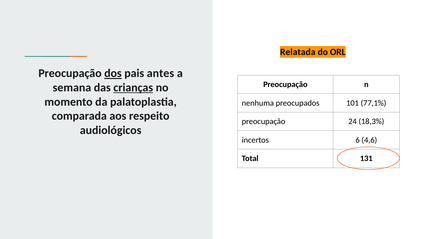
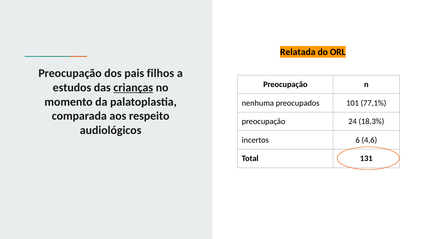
dos underline: present -> none (113, 73)
antes: antes -> filhos (160, 73)
semana: semana -> estudos (72, 88)
